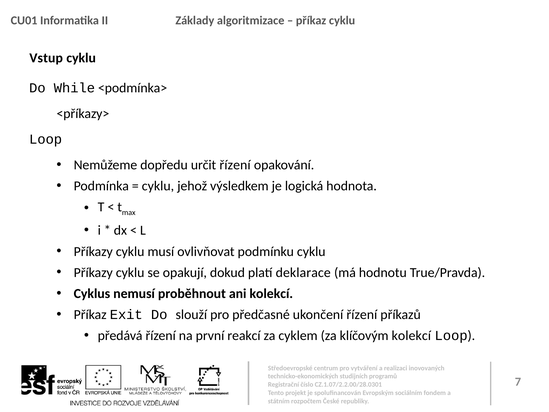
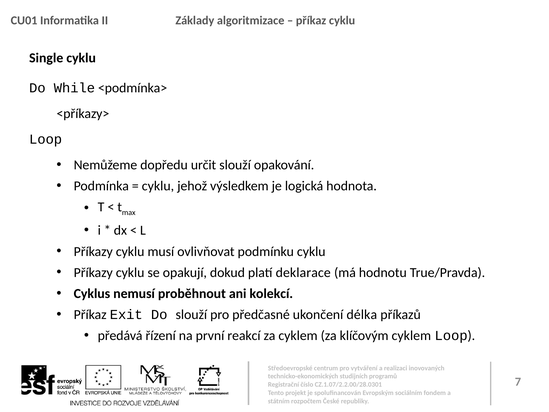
Vstup: Vstup -> Single (46, 58)
určit řízení: řízení -> slouží (235, 165)
ukončení řízení: řízení -> délka (362, 314)
klíčovým kolekcí: kolekcí -> cyklem (411, 336)
